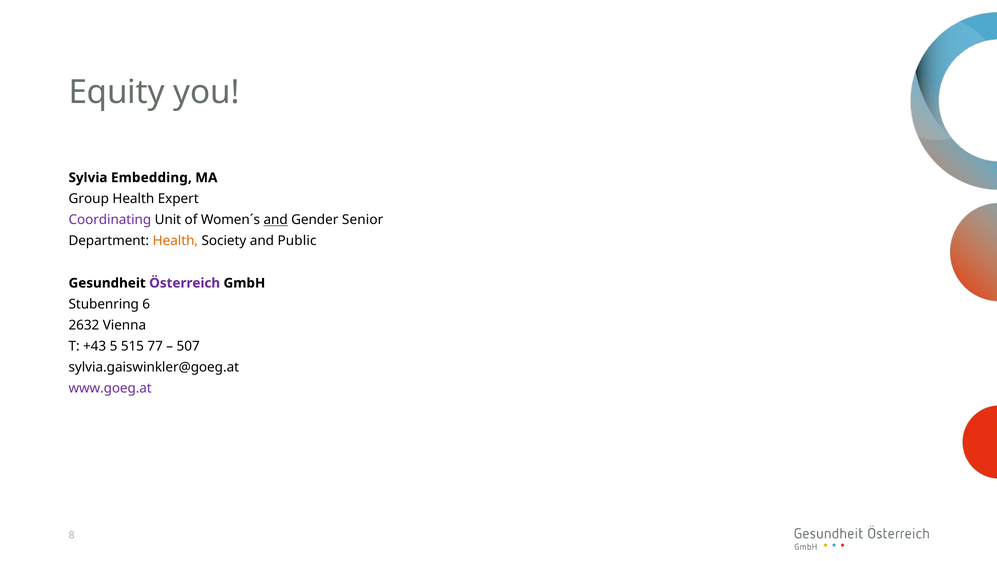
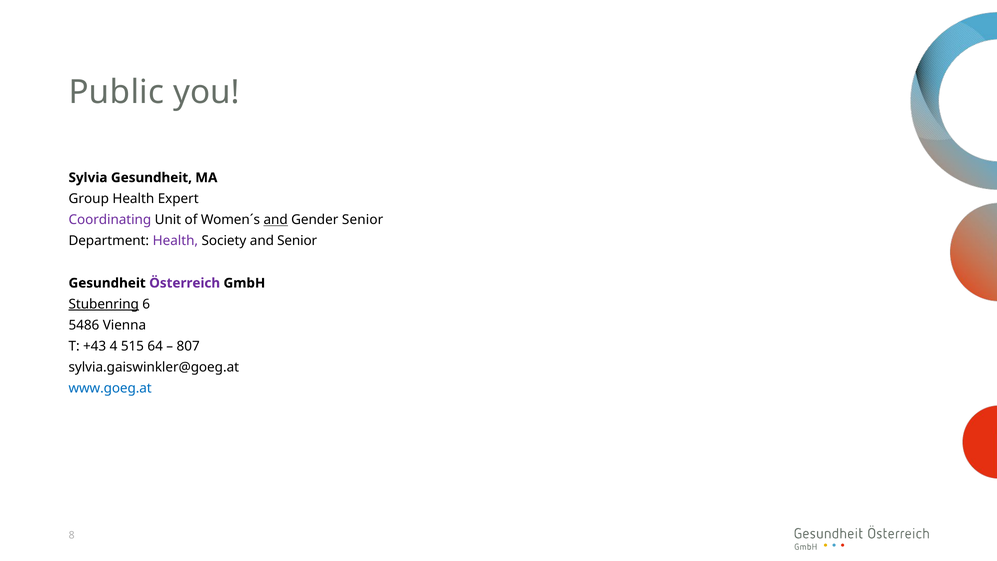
Equity: Equity -> Public (116, 92)
Sylvia Embedding: Embedding -> Gesundheit (151, 178)
Health colour: orange -> purple (175, 241)
and Public: Public -> Senior (297, 241)
Stubenring underline: none -> present (104, 304)
2632: 2632 -> 5486 (84, 325)
5: 5 -> 4 (114, 346)
77: 77 -> 64 (155, 346)
507: 507 -> 807 (188, 346)
www.goeg.at colour: purple -> blue (110, 388)
